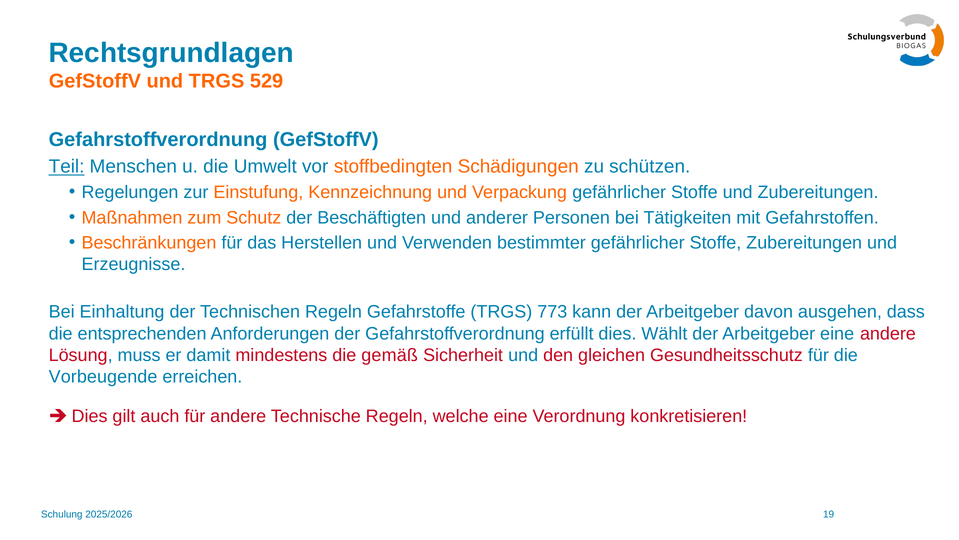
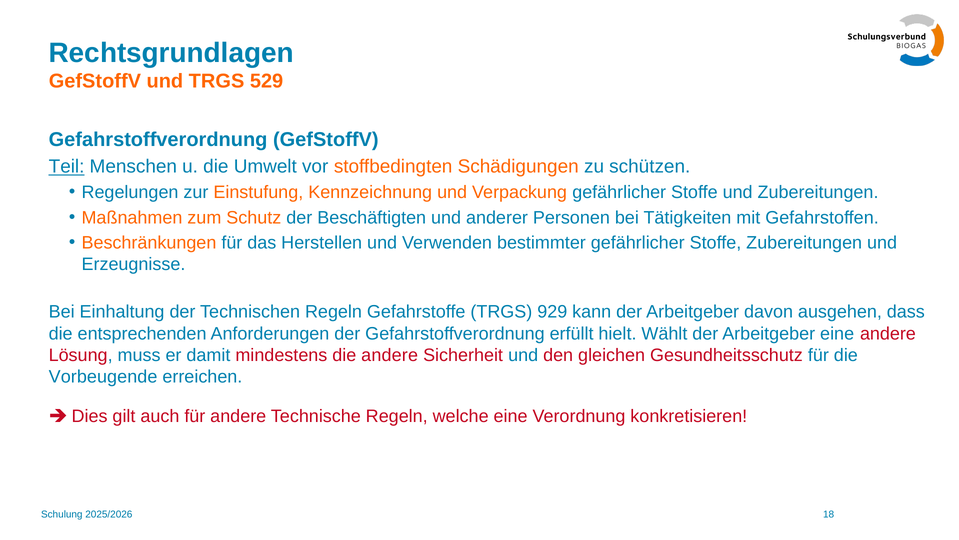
773: 773 -> 929 (552, 312)
erfüllt dies: dies -> hielt (617, 333)
die gemäß: gemäß -> andere (390, 355)
19: 19 -> 18 (829, 514)
